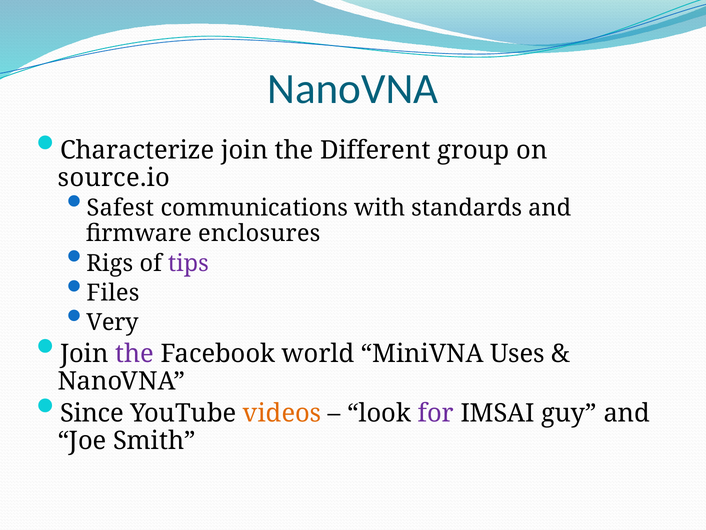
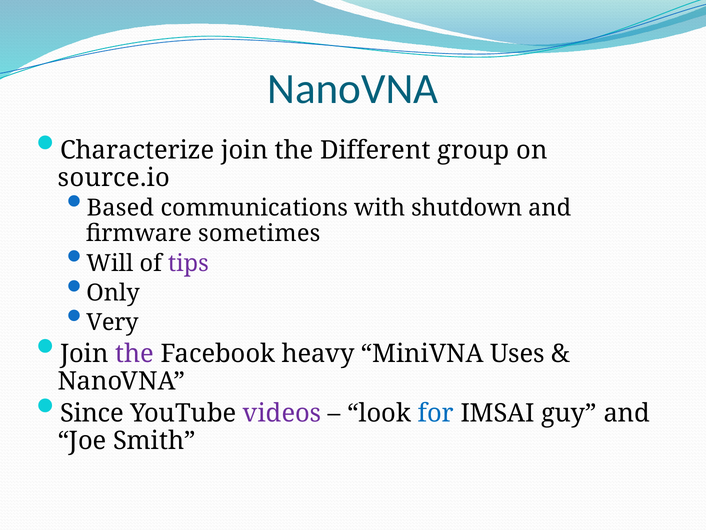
Safest: Safest -> Based (120, 208)
standards: standards -> shutdown (467, 208)
enclosures: enclosures -> sometimes (259, 233)
Rigs: Rigs -> Will (110, 263)
Files: Files -> Only (113, 293)
world: world -> heavy (318, 354)
videos colour: orange -> purple (282, 413)
for colour: purple -> blue (436, 413)
